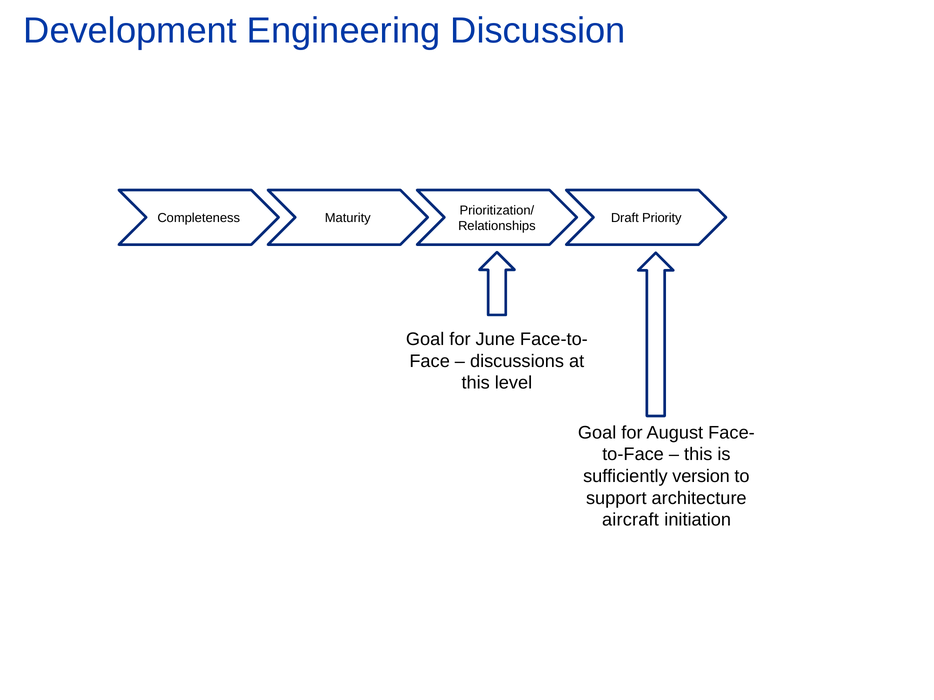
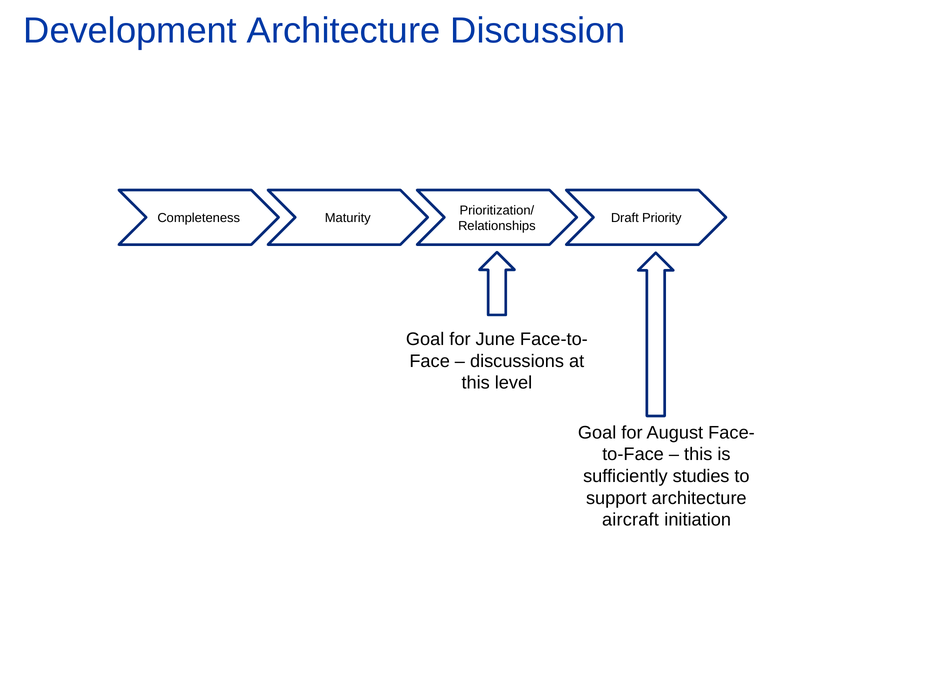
Development Engineering: Engineering -> Architecture (344, 31)
version: version -> studies (701, 477)
